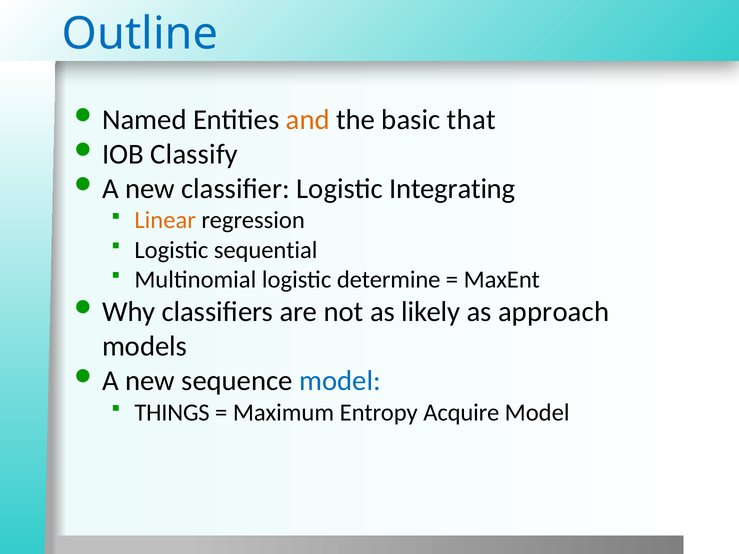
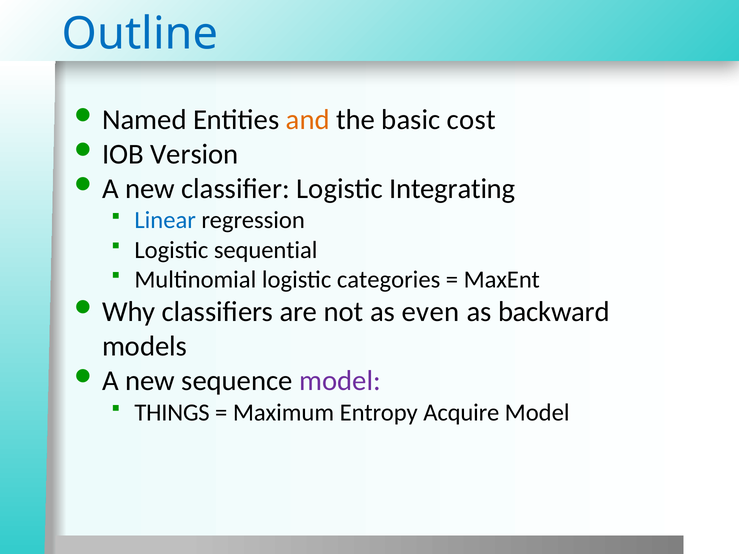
that: that -> cost (471, 120)
Classify: Classify -> Version (194, 154)
Linear colour: orange -> blue (165, 220)
determine: determine -> categories (389, 280)
likely: likely -> even (431, 312)
approach: approach -> backward (554, 312)
model colour: blue -> purple (340, 381)
